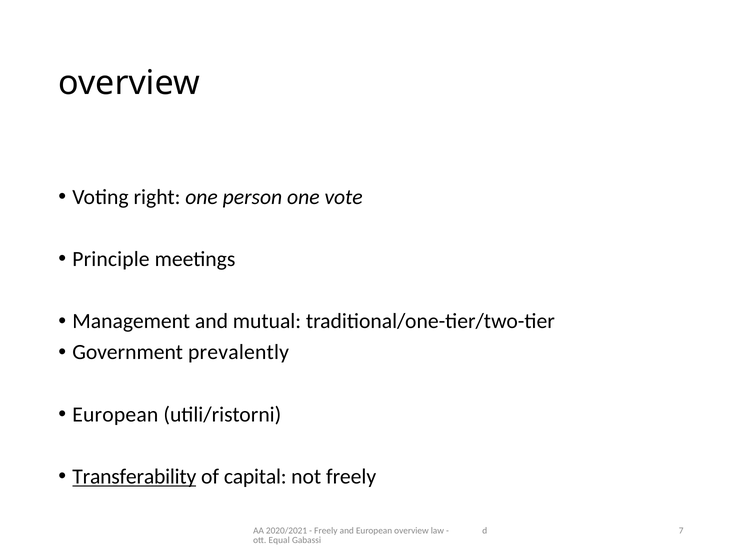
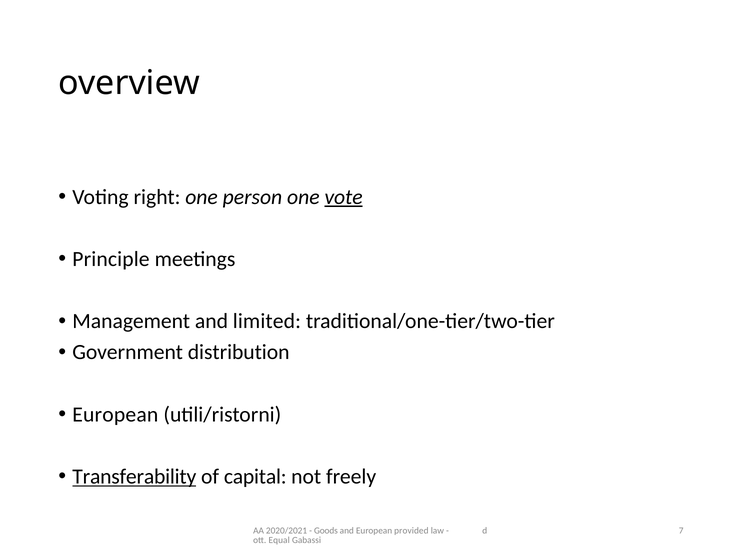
vote underline: none -> present (344, 197)
mutual: mutual -> limited (267, 322)
prevalently: prevalently -> distribution (239, 353)
Freely: Freely -> Goods (326, 531)
European overview: overview -> provided (411, 531)
